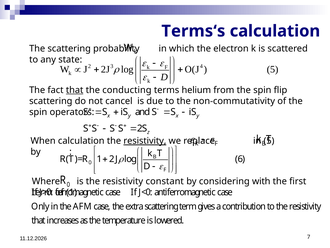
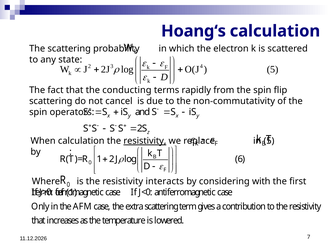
Terms‘s: Terms‘s -> Hoang‘s (193, 31)
that underline: present -> none (75, 90)
helium: helium -> rapidly (196, 90)
constant: constant -> interacts (165, 181)
